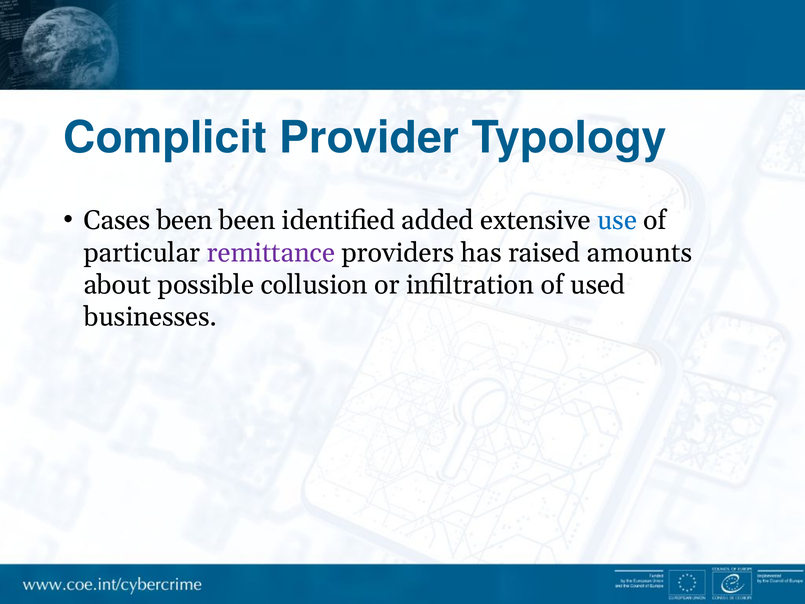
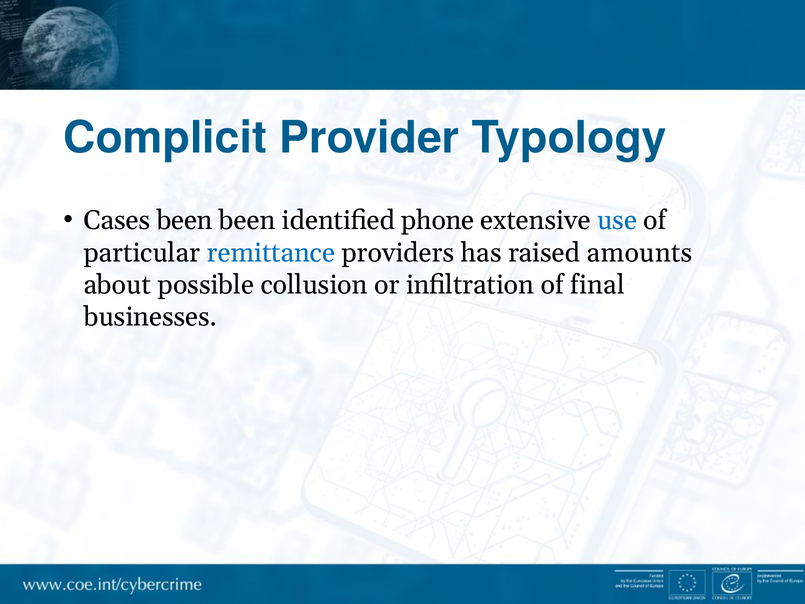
added: added -> phone (438, 220)
remittance colour: purple -> blue (271, 253)
used: used -> final (598, 285)
